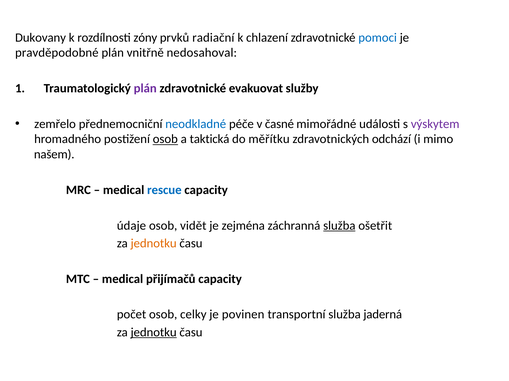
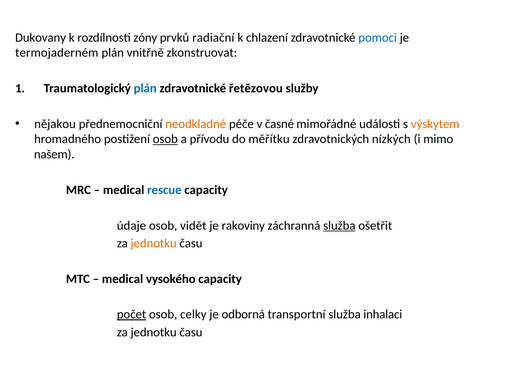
pravděpodobné: pravděpodobné -> termojaderném (57, 53)
nedosahoval: nedosahoval -> zkonstruovat (202, 53)
plán colour: purple -> blue (145, 89)
evakuovat: evakuovat -> řetězovou (256, 89)
zemřelo: zemřelo -> nějakou (55, 124)
neodkladné colour: blue -> orange (196, 124)
výskytem colour: purple -> orange (435, 124)
taktická: taktická -> přívodu (210, 139)
odchází: odchází -> nízkých (391, 139)
zejména: zejména -> rakoviny (243, 226)
přijímačů: přijímačů -> vysokého (171, 279)
počet underline: none -> present (132, 315)
povinen: povinen -> odborná (243, 315)
jaderná: jaderná -> inhalaci (383, 315)
jednotku underline: present -> none (154, 333)
